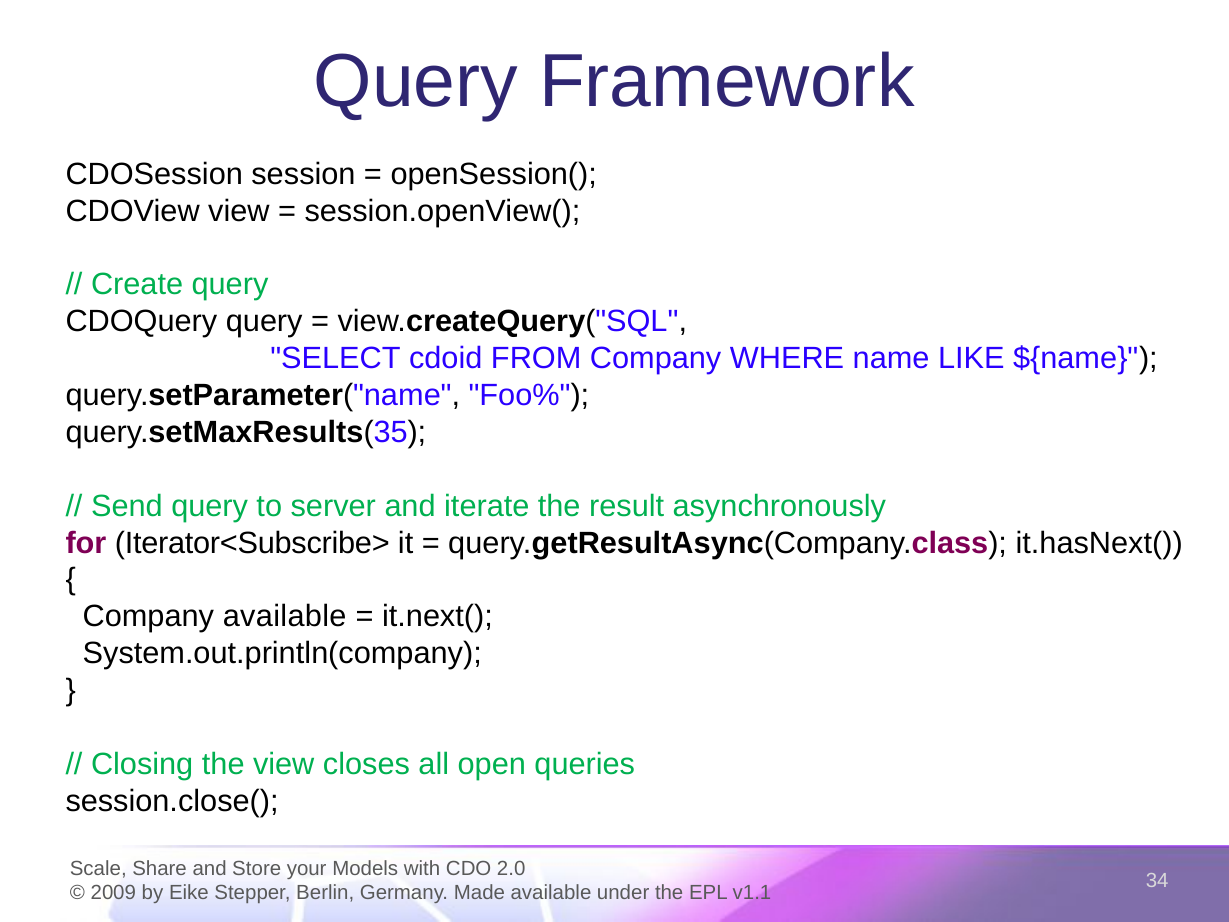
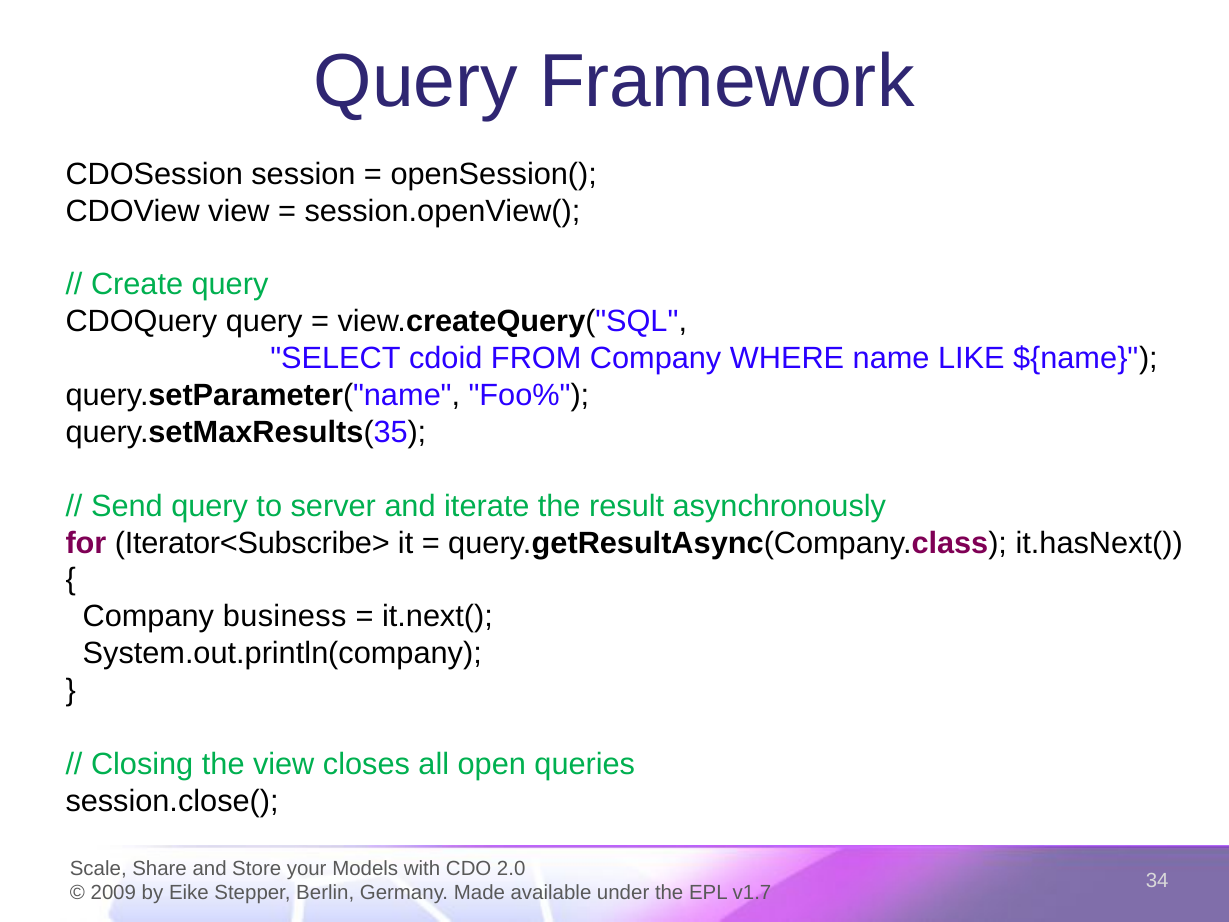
Company available: available -> business (285, 616)
v1.1: v1.1 -> v1.7 (752, 893)
